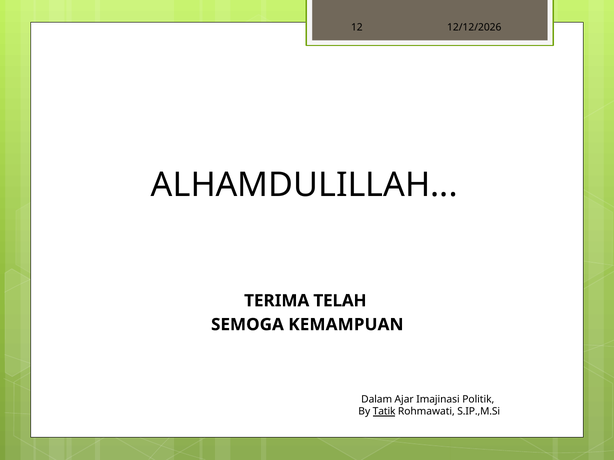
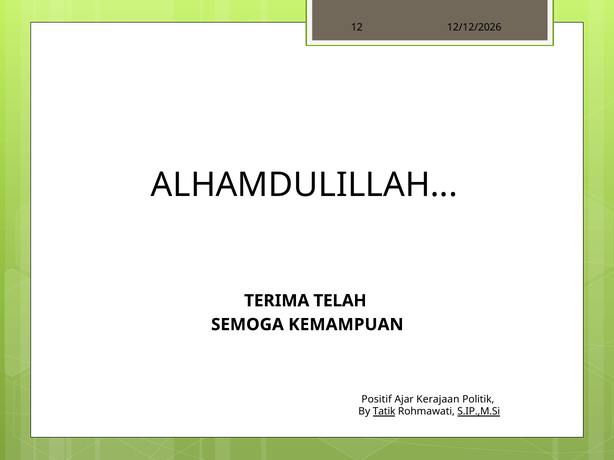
Dalam: Dalam -> Positif (377, 400)
Imajinasi: Imajinasi -> Kerajaan (438, 400)
S.IP.,M.Si underline: none -> present (479, 412)
